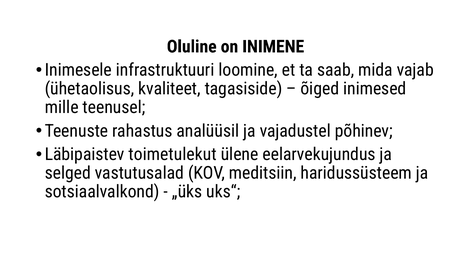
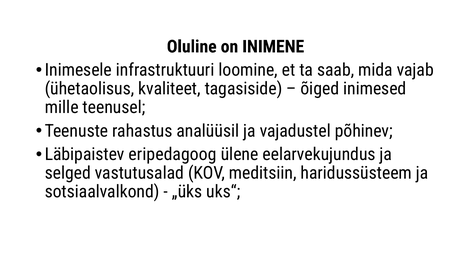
toimetulekut: toimetulekut -> eripedagoog (173, 154)
